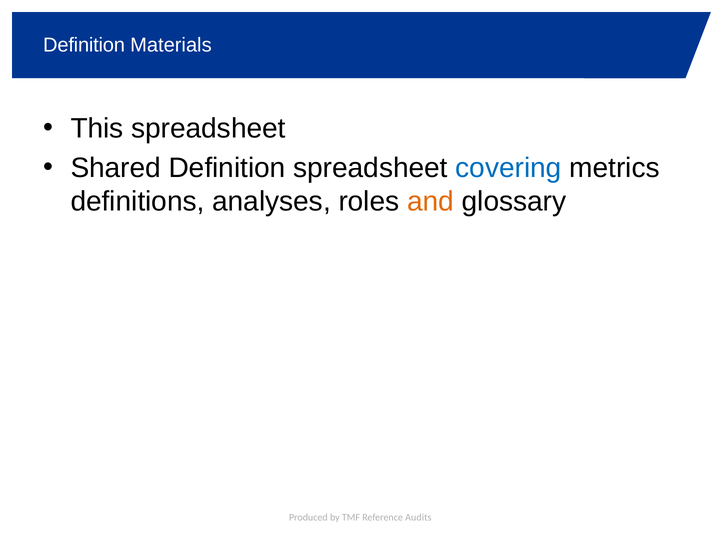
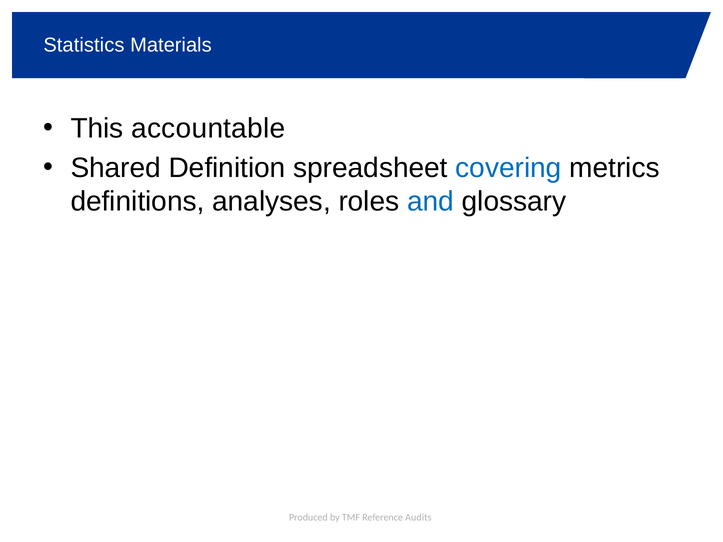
Definition: Definition -> Statistics (84, 45)
This spreadsheet: spreadsheet -> accountable (208, 129)
and colour: orange -> blue (431, 202)
